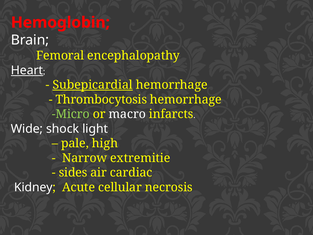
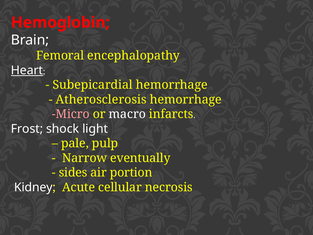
Subepicardial underline: present -> none (93, 85)
Thrombocytosis: Thrombocytosis -> Atherosclerosis (101, 99)
Micro colour: light green -> pink (71, 114)
Wide: Wide -> Frost (27, 129)
high: high -> pulp (105, 143)
extremitie: extremitie -> eventually (140, 158)
cardiac: cardiac -> portion (131, 173)
